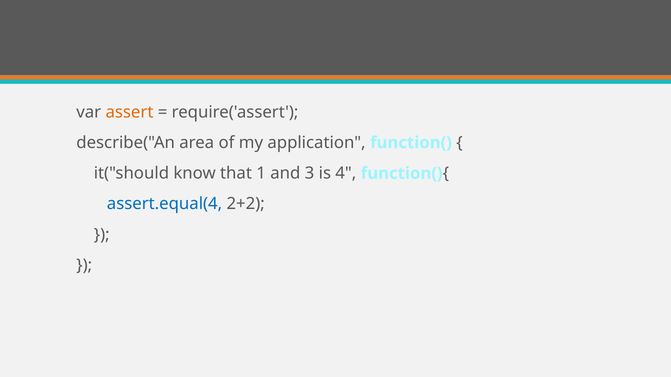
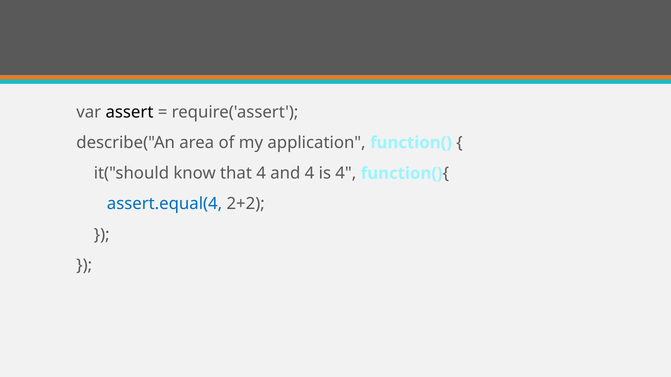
assert colour: orange -> black (129, 112)
that 1: 1 -> 4 (261, 174)
and 3: 3 -> 4 (310, 174)
